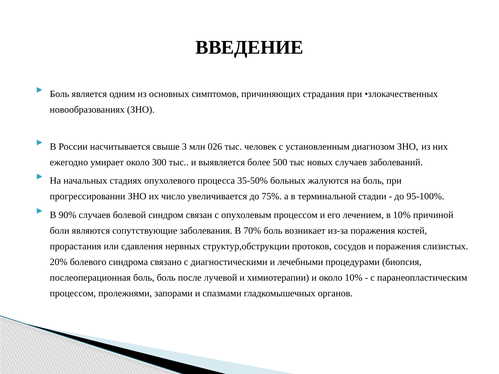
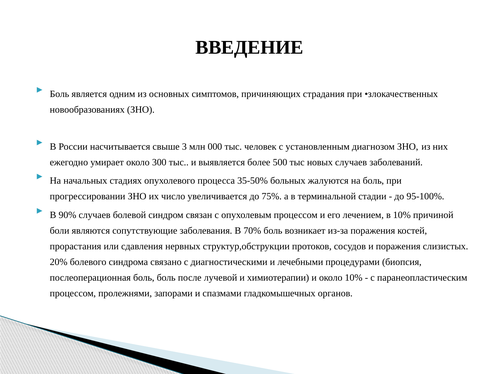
026: 026 -> 000 (215, 147)
